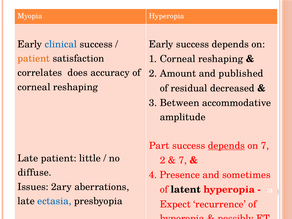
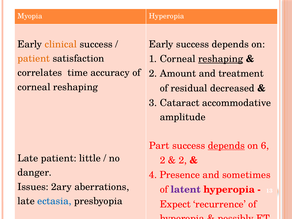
clinical colour: blue -> orange (61, 44)
reshaping underline: none -> present (221, 59)
does: does -> time (78, 73)
published: published -> treatment (241, 74)
Between: Between -> Cataract (180, 103)
on 7: 7 -> 6 (265, 146)
7: 7 -> 2 (183, 160)
diffuse: diffuse -> danger (35, 173)
latent colour: black -> purple (186, 190)
